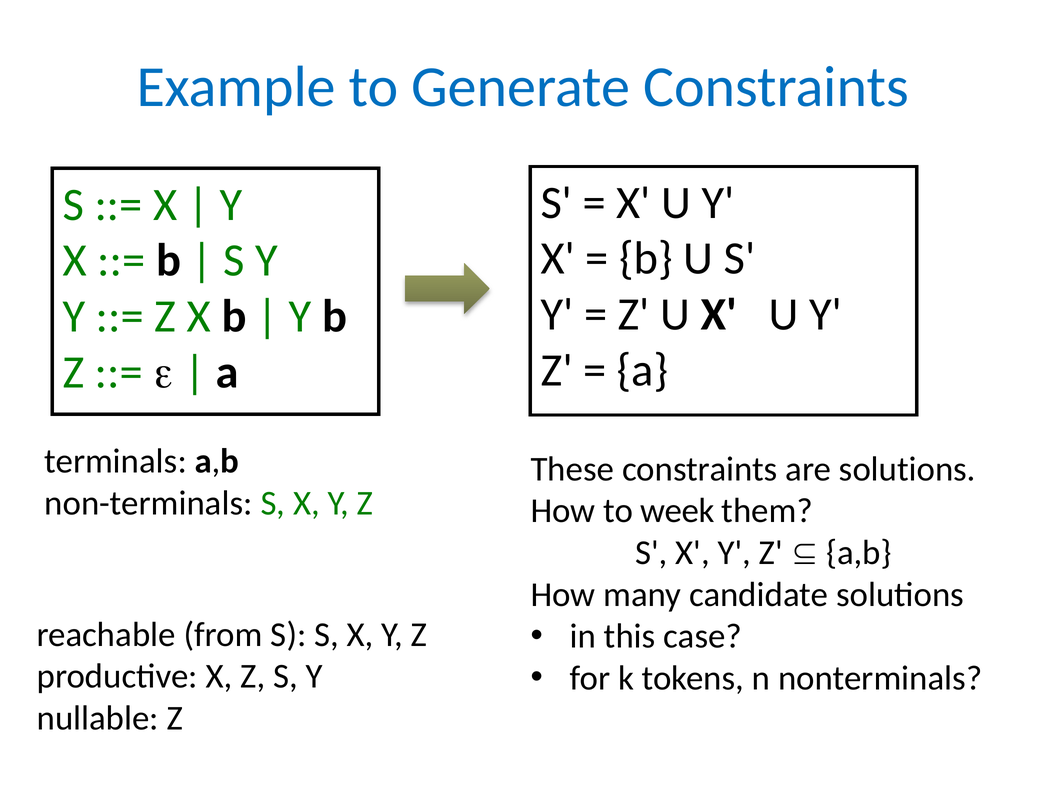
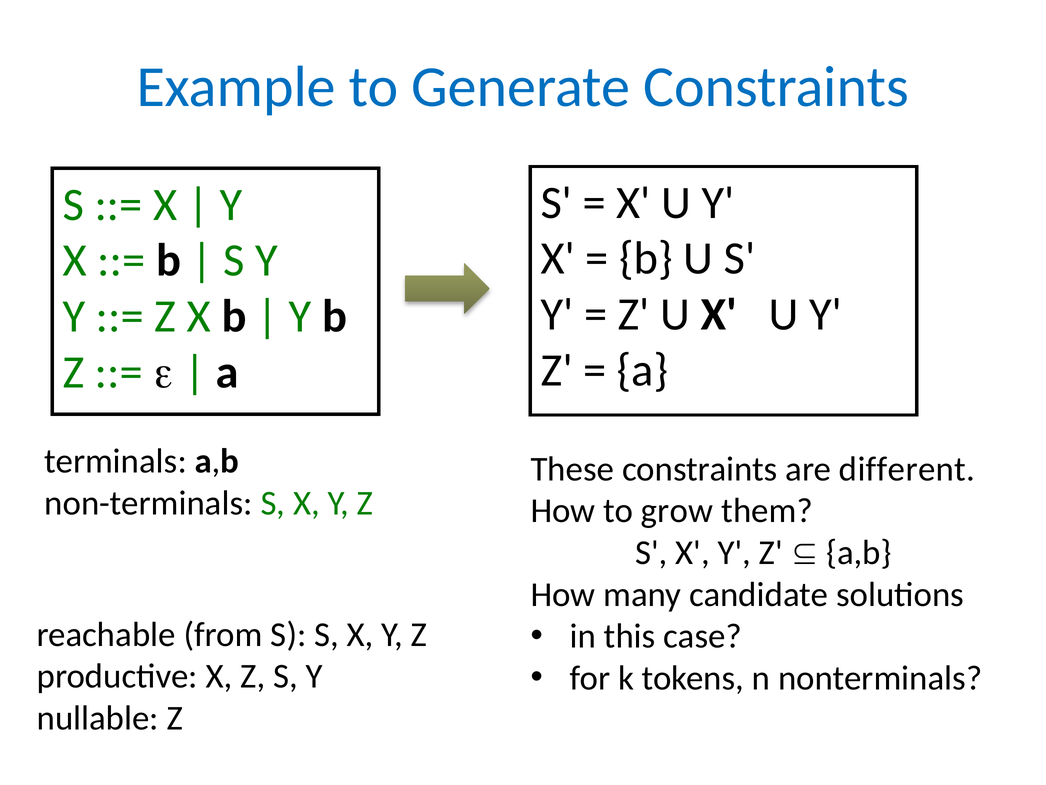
are solutions: solutions -> different (907, 469)
week: week -> grow (677, 511)
